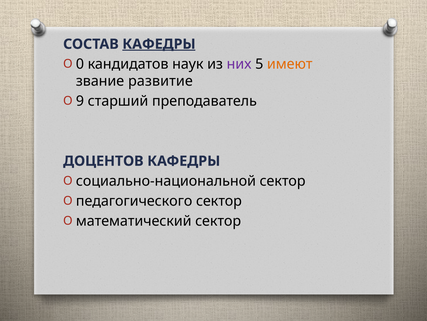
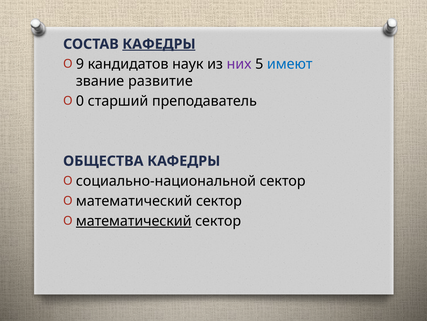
0: 0 -> 9 (80, 64)
имеют colour: orange -> blue (290, 64)
9: 9 -> 0 (80, 101)
ДОЦЕНТОВ: ДОЦЕНТОВ -> ОБЩЕСТВА (103, 161)
педагогического: педагогического -> математический (134, 201)
математический underline: none -> present (134, 220)
